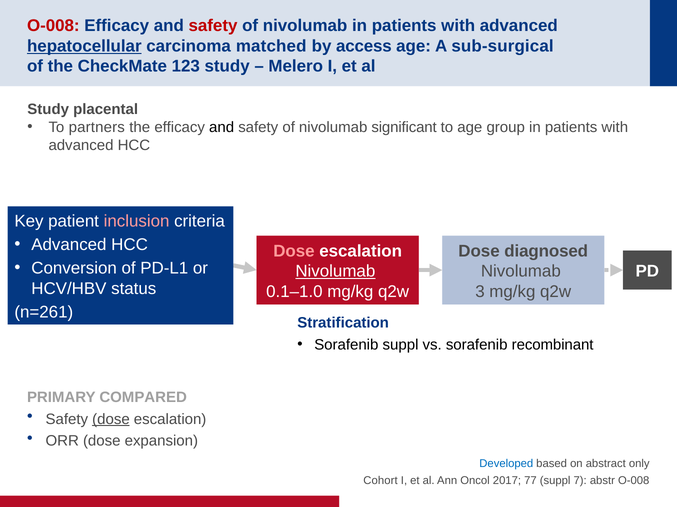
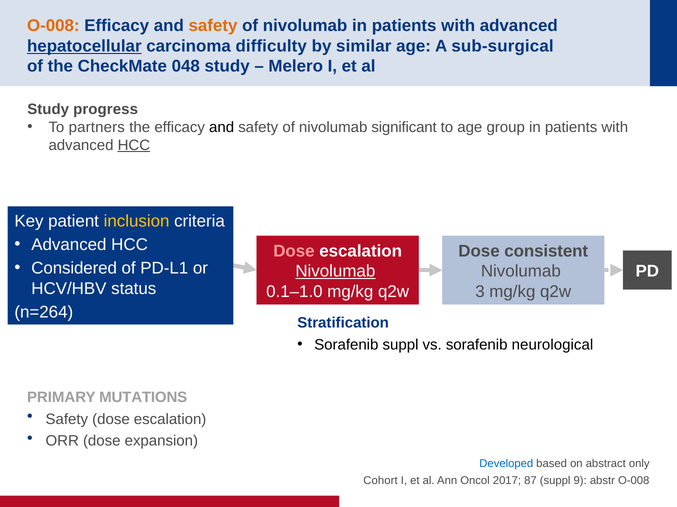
O-008 colour: red -> orange (53, 26)
safety colour: red -> orange (213, 26)
matched: matched -> difficulty (271, 46)
access: access -> similar (364, 46)
123: 123 -> 048 (186, 66)
placental: placental -> progress (106, 109)
HCC underline: none -> present (134, 145)
inclusion colour: pink -> yellow (137, 221)
diagnosed: diagnosed -> consistent (546, 251)
Conversion: Conversion -> Considered (74, 269)
n=261: n=261 -> n=264 (44, 313)
recombinant: recombinant -> neurological (553, 345)
COMPARED: COMPARED -> MUTATIONS (143, 398)
dose underline: present -> none (111, 420)
77: 77 -> 87 (530, 481)
7: 7 -> 9 (580, 481)
